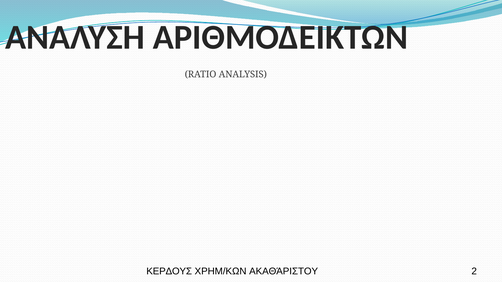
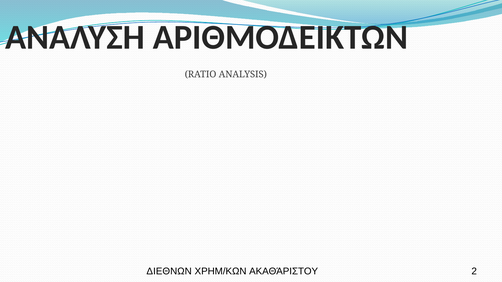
ΚΕΡΔΟΥΣ: ΚΕΡΔΟΥΣ -> ΔΙΕΘΝΩΝ (169, 272)
